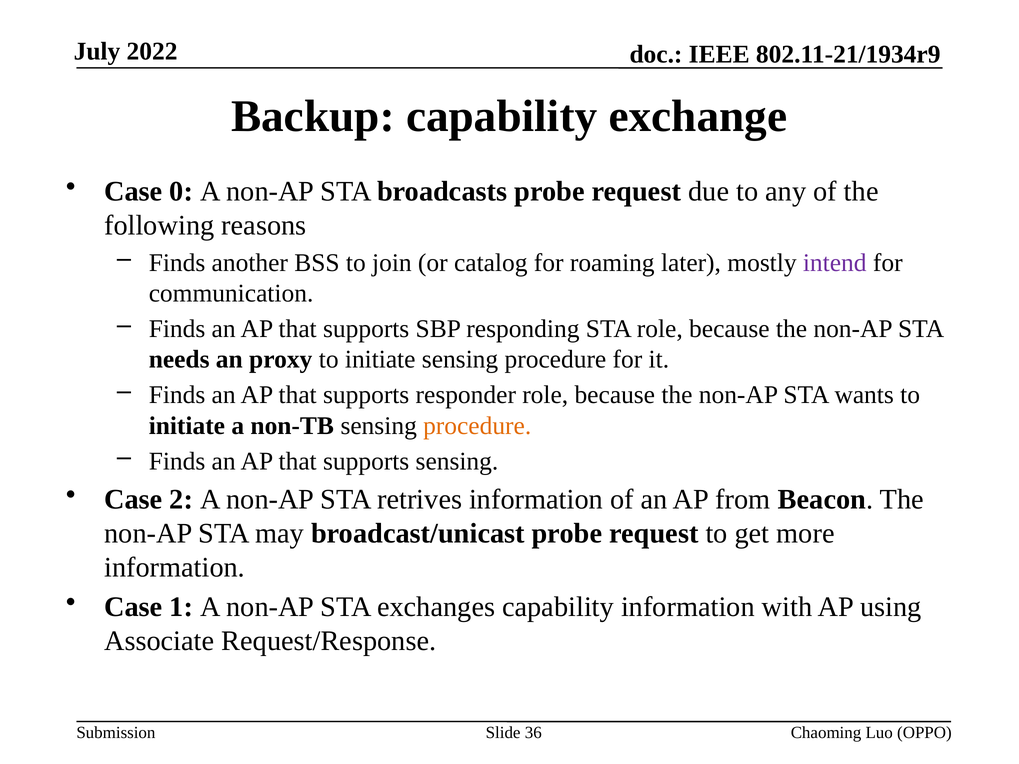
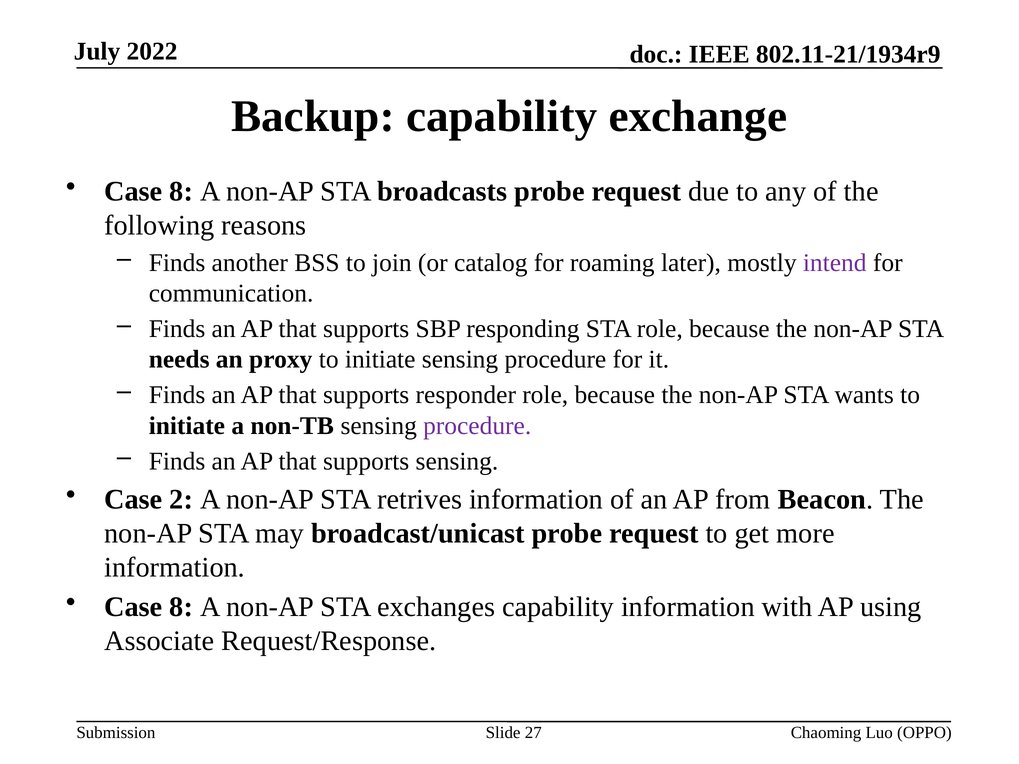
0: 0 -> 8 (181, 192)
procedure colour: orange -> purple (477, 426)
1: 1 -> 8 (181, 607)
36: 36 -> 27 (533, 733)
